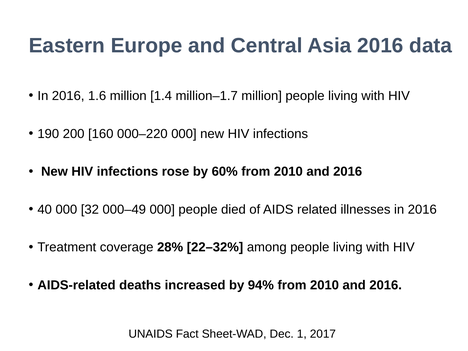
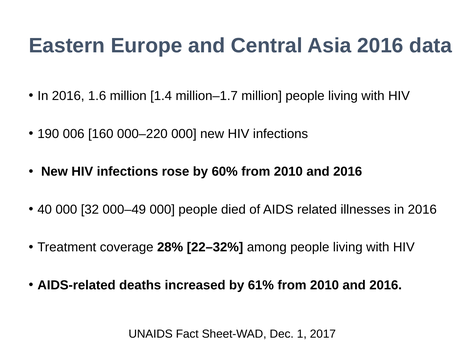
200: 200 -> 006 (74, 134)
94%: 94% -> 61% (261, 285)
